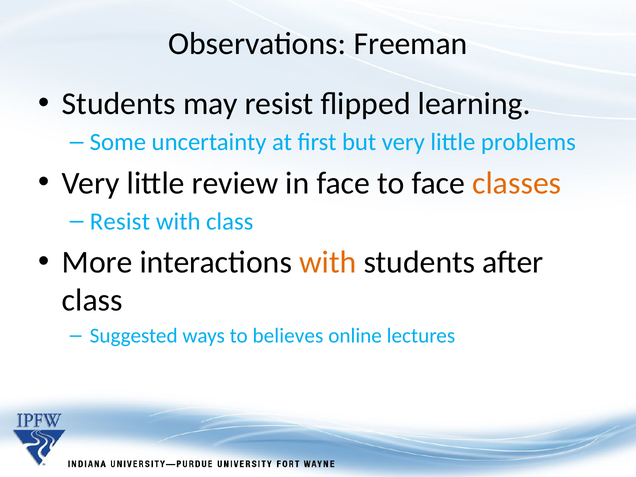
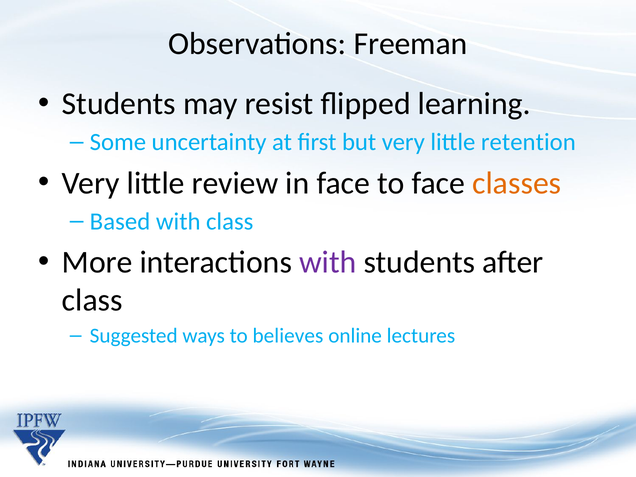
problems: problems -> retention (528, 142)
Resist: Resist -> Based (120, 221)
with colour: orange -> purple (328, 262)
